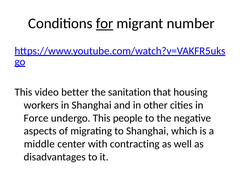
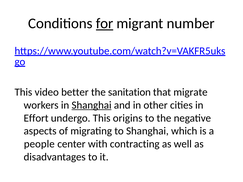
housing: housing -> migrate (190, 92)
Shanghai underline: none -> present (92, 105)
Force: Force -> Effort (36, 118)
people: people -> origins (128, 118)
middle: middle -> people (39, 144)
